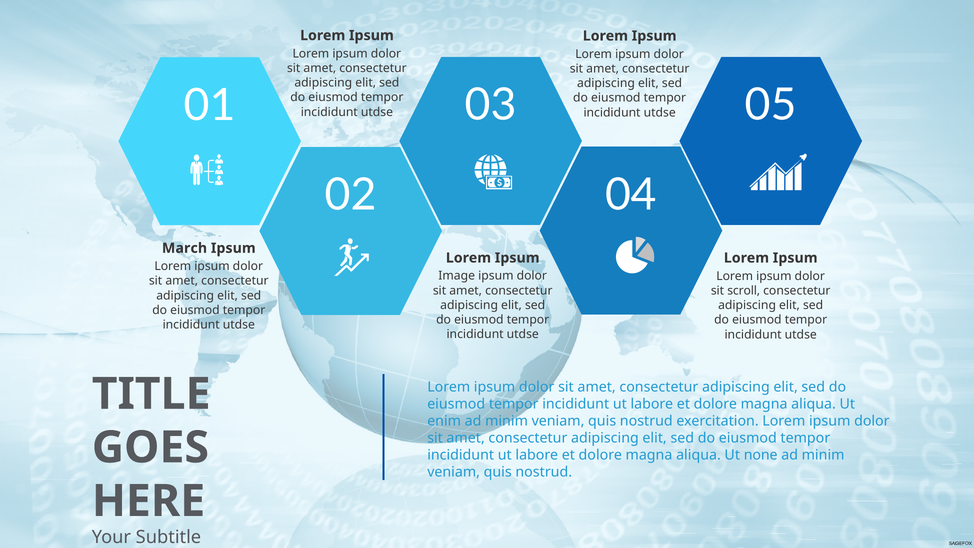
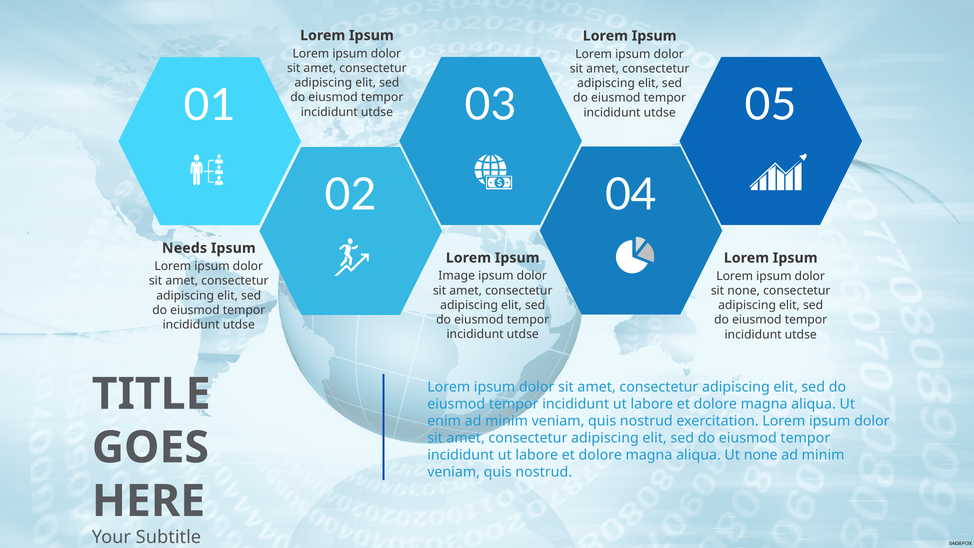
March: March -> Needs (185, 248)
sit scroll: scroll -> none (744, 291)
